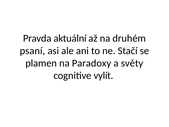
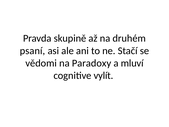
aktuální: aktuální -> skupině (70, 38)
plamen: plamen -> vědomi (41, 63)
světy: světy -> mluví (132, 63)
